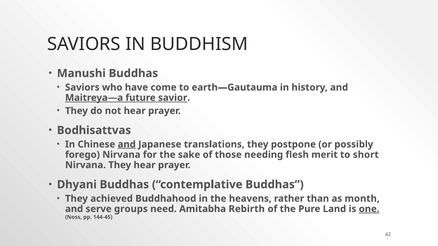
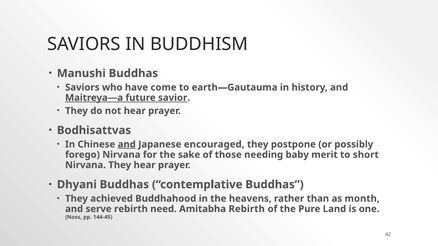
translations: translations -> encouraged (214, 145)
flesh: flesh -> baby (297, 155)
serve groups: groups -> rebirth (131, 209)
one underline: present -> none (369, 209)
